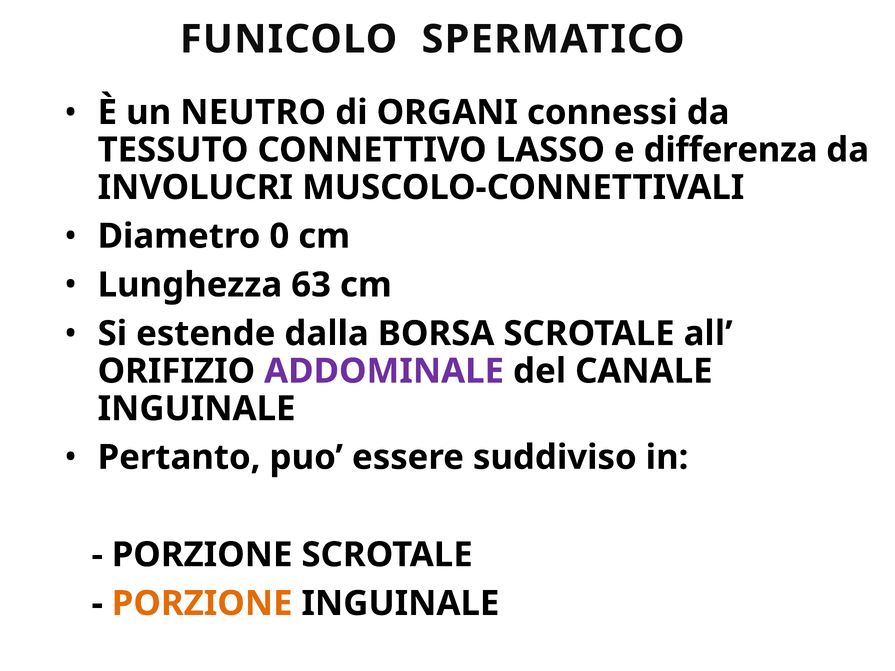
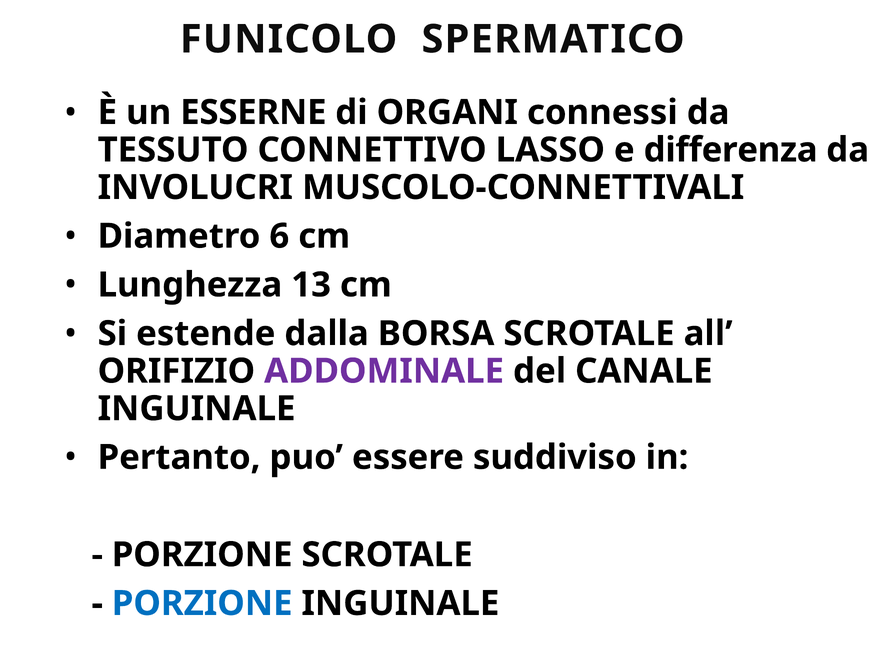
NEUTRO: NEUTRO -> ESSERNE (253, 113)
0: 0 -> 6 (279, 236)
63: 63 -> 13 (311, 285)
PORZIONE colour: orange -> blue (202, 604)
